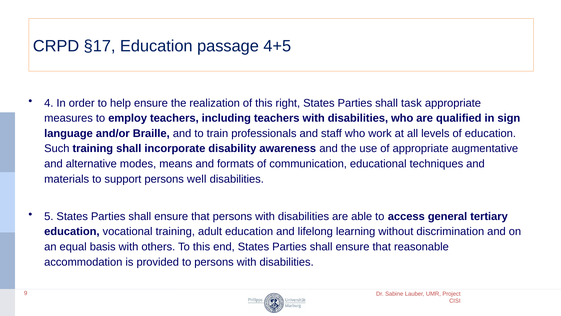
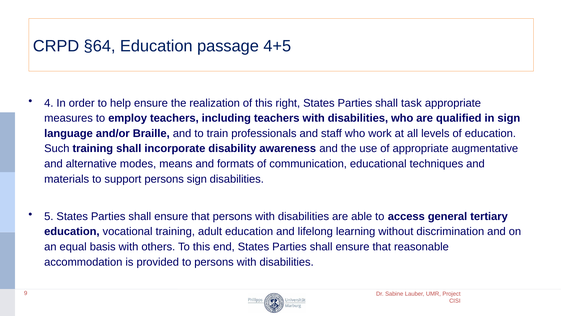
§17: §17 -> §64 (100, 46)
persons well: well -> sign (197, 179)
